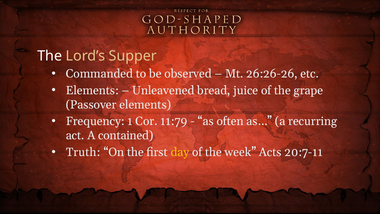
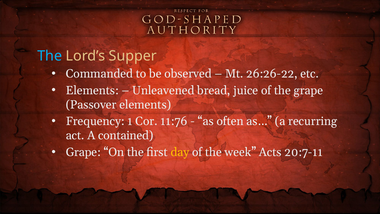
The colour: white -> light blue (50, 56)
26:26-26: 26:26-26 -> 26:26-22 (272, 74)
11:79: 11:79 -> 11:76 (174, 121)
Truth: Truth -> Grape (83, 152)
